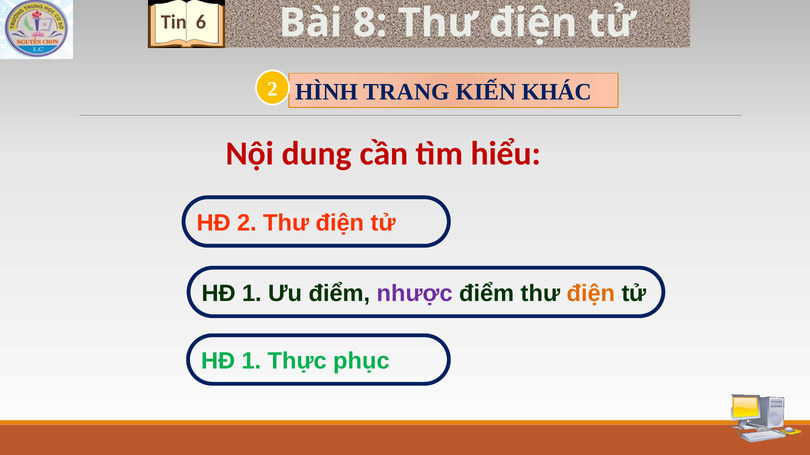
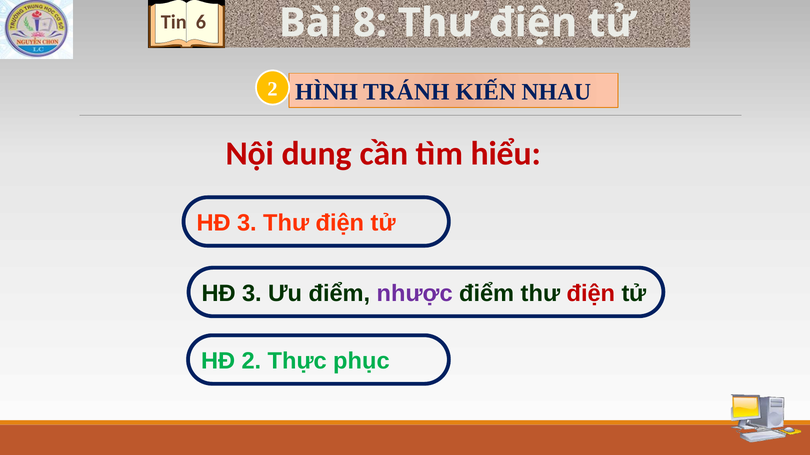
TRANG: TRANG -> TRÁNH (407, 92)
KHÁC: KHÁC -> NHAU (556, 92)
2: 2 -> 3 (247, 223)
1: 1 -> 3 (252, 294)
điện colour: orange -> red (591, 294)
1: 1 -> 2 (252, 362)
